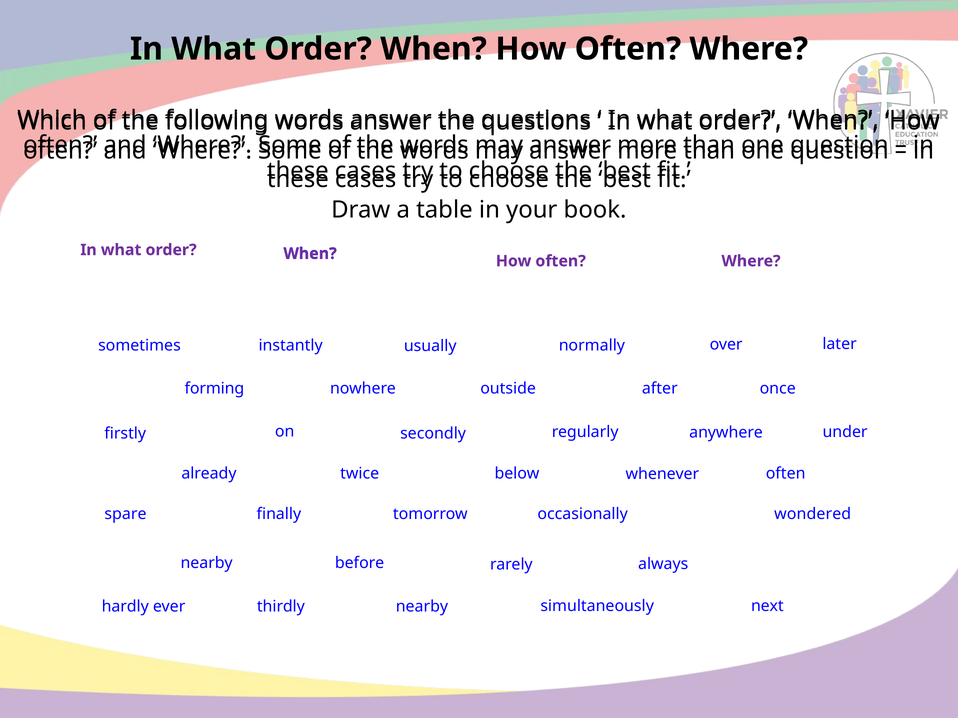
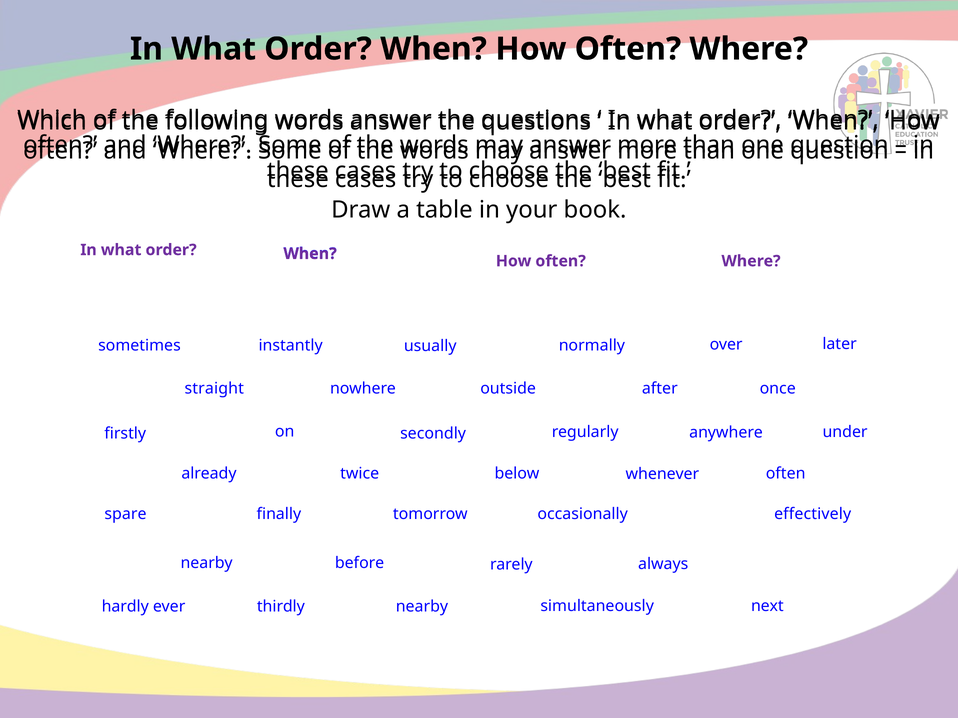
forming: forming -> straight (214, 389)
wondered: wondered -> effectively (813, 514)
